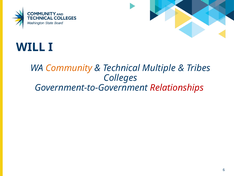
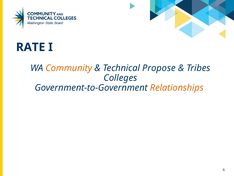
WILL: WILL -> RATE (31, 47)
Multiple: Multiple -> Propose (159, 68)
Relationships colour: red -> orange (177, 87)
